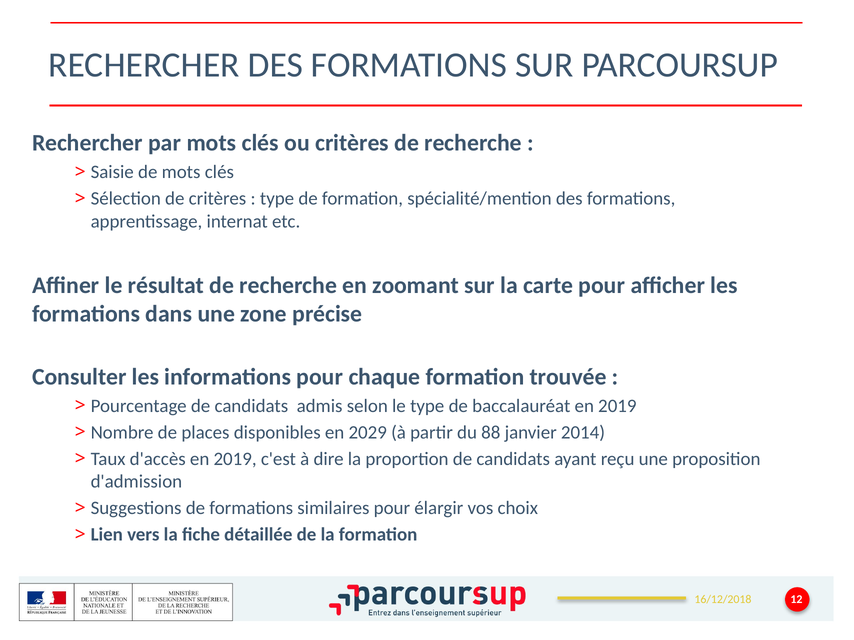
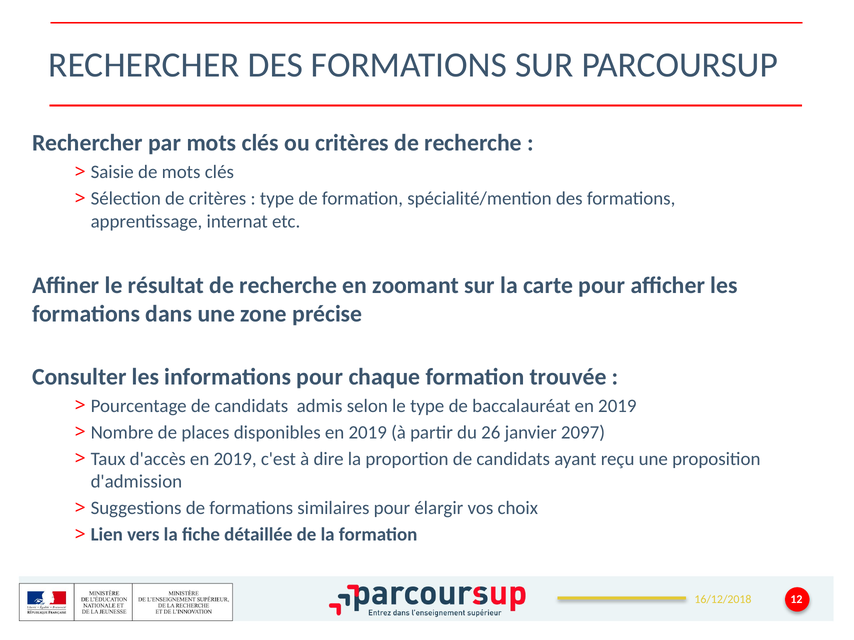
disponibles en 2029: 2029 -> 2019 (368, 433)
88: 88 -> 26 (491, 433)
2014: 2014 -> 2097 (583, 433)
